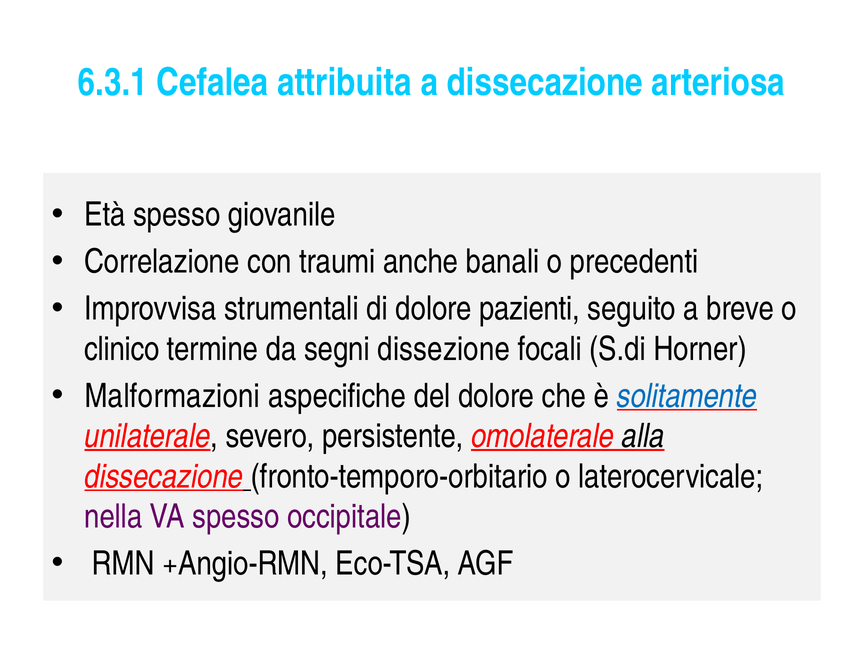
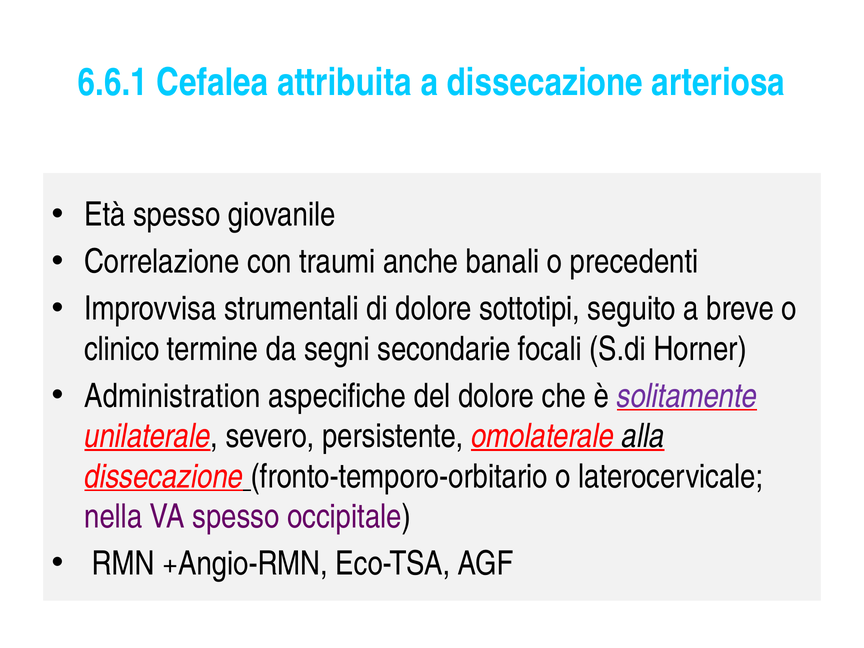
6.3.1: 6.3.1 -> 6.6.1 (113, 83)
pazienti: pazienti -> sottotipi (530, 309)
dissezione: dissezione -> secondarie (444, 349)
Malformazioni: Malformazioni -> Administration (172, 396)
solitamente colour: blue -> purple (687, 396)
